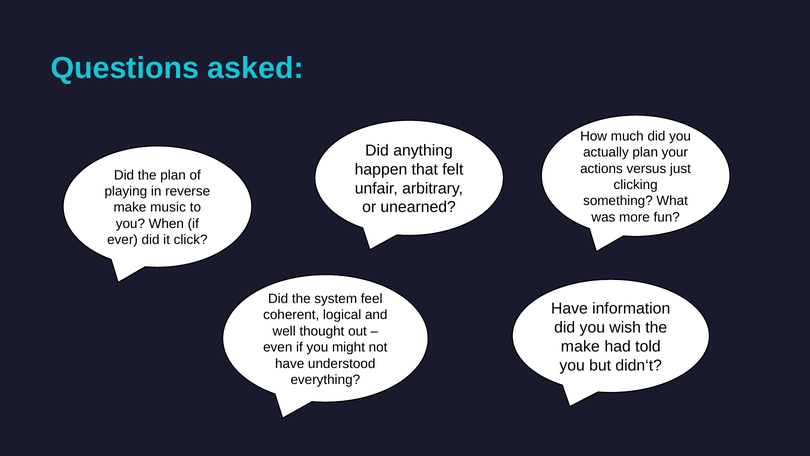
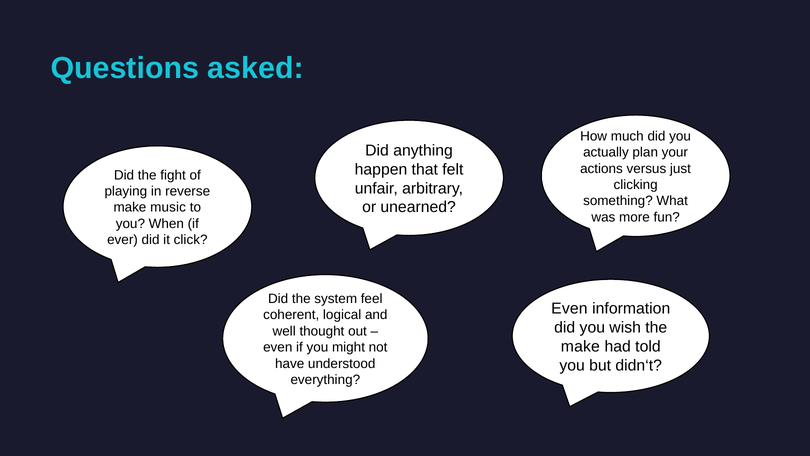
the plan: plan -> fight (173, 175)
Have: Have -> Even (569, 308)
